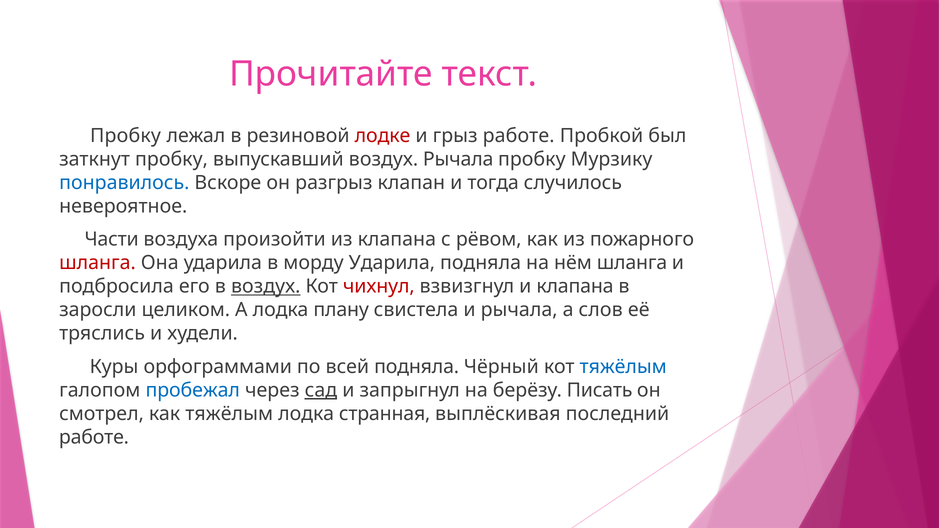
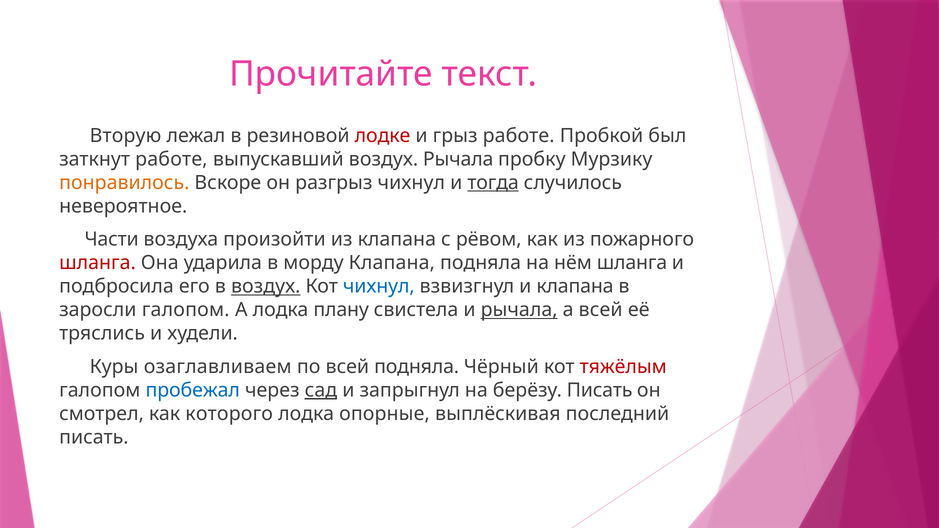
Пробку: Пробку -> Вторую (126, 136)
заткнут пробку: пробку -> работе (171, 159)
понравилось colour: blue -> orange (124, 183)
разгрыз клапан: клапан -> чихнул (411, 183)
тогда underline: none -> present (493, 183)
морду Ударила: Ударила -> Клапана (392, 263)
чихнул colour: red -> blue (379, 287)
заросли целиком: целиком -> галопом (186, 310)
рычала underline: none -> present (519, 310)
а слов: слов -> всей (601, 310)
орфограммами: орфограммами -> озаглавливаем (218, 367)
тяжёлым colour: blue -> red (623, 367)
как тяжёлым: тяжёлым -> которого (229, 414)
странная: странная -> опорные (384, 414)
работе: работе -> писать (94, 437)
